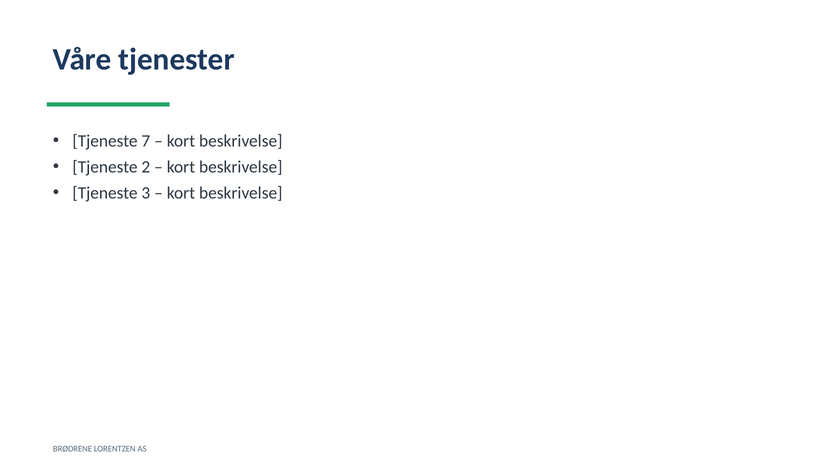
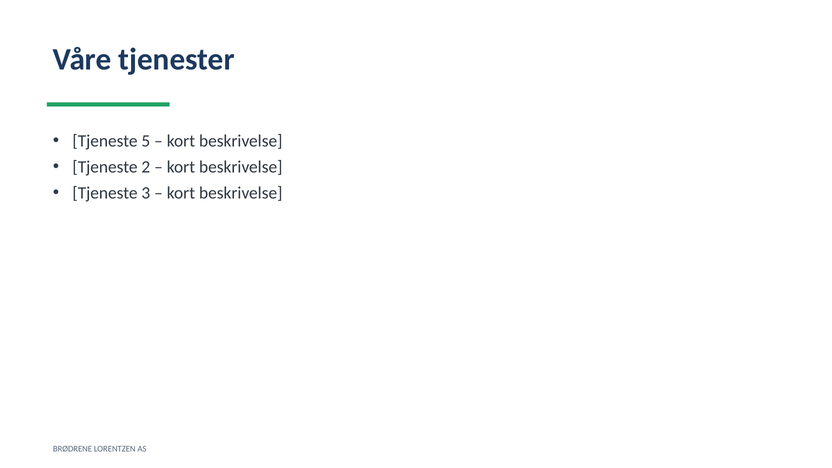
7: 7 -> 5 (146, 141)
